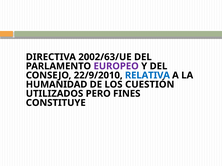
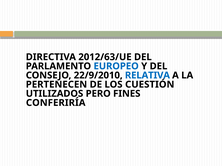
2002/63/UE: 2002/63/UE -> 2012/63/UE (105, 57)
EUROPEO colour: purple -> blue (116, 66)
HUMANIDAD: HUMANIDAD -> PERTENECEN (56, 85)
CONSTITUYE: CONSTITUYE -> CONFERIRÍA (56, 103)
